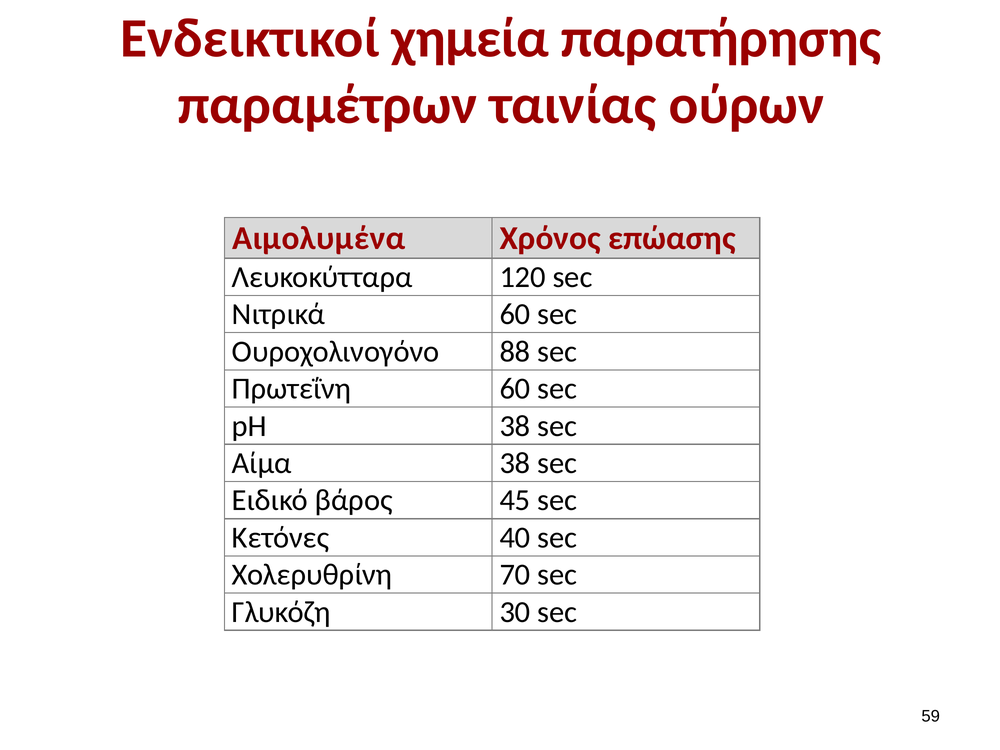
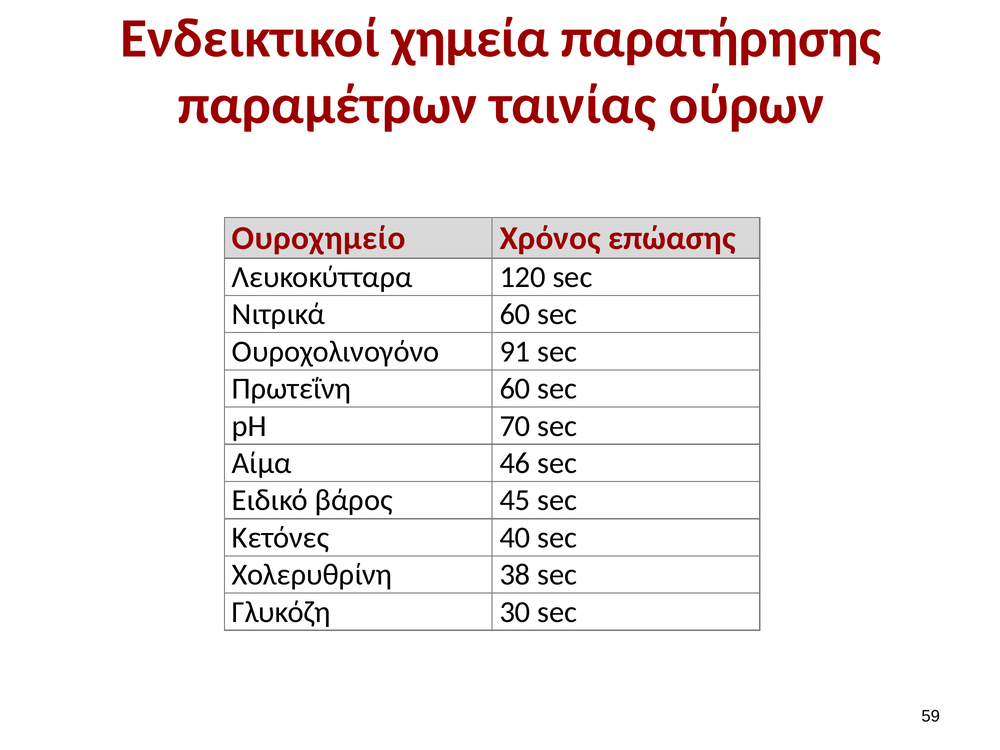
Αιμολυμένα: Αιμολυμένα -> Ουροχημείο (319, 238)
88: 88 -> 91 (515, 352)
pH 38: 38 -> 70 (515, 426)
Αίμα 38: 38 -> 46 (515, 463)
70: 70 -> 38 (515, 575)
